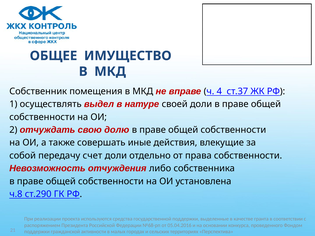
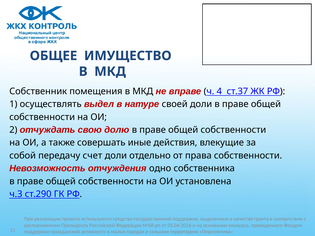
либо: либо -> одно (160, 169)
ч.8: ч.8 -> ч.3 (16, 194)
